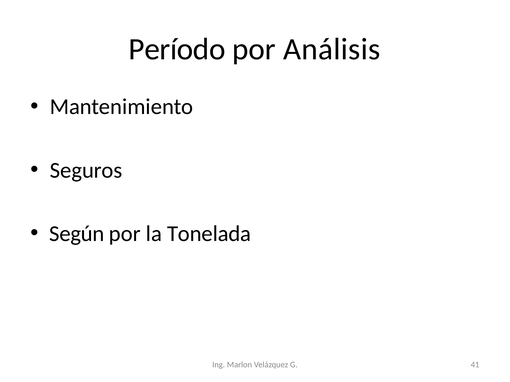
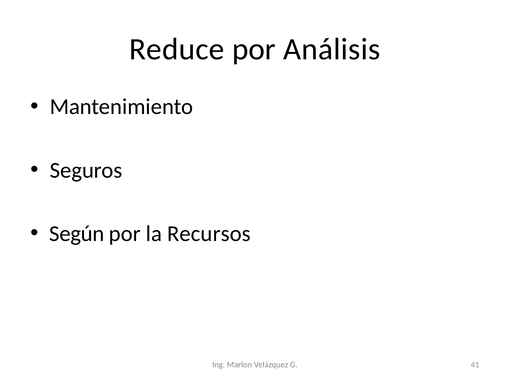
Período: Período -> Reduce (177, 49)
Tonelada: Tonelada -> Recursos (209, 234)
